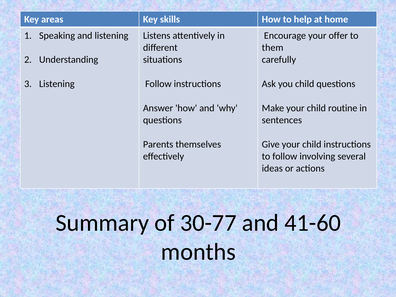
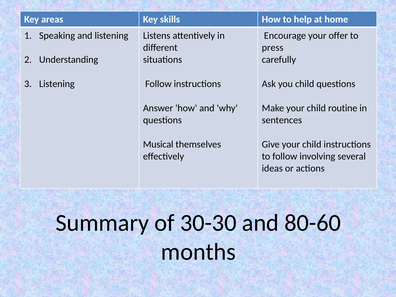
them: them -> press (273, 48)
Parents: Parents -> Musical (158, 144)
30-77: 30-77 -> 30-30 (208, 223)
41-60: 41-60 -> 80-60 (313, 223)
